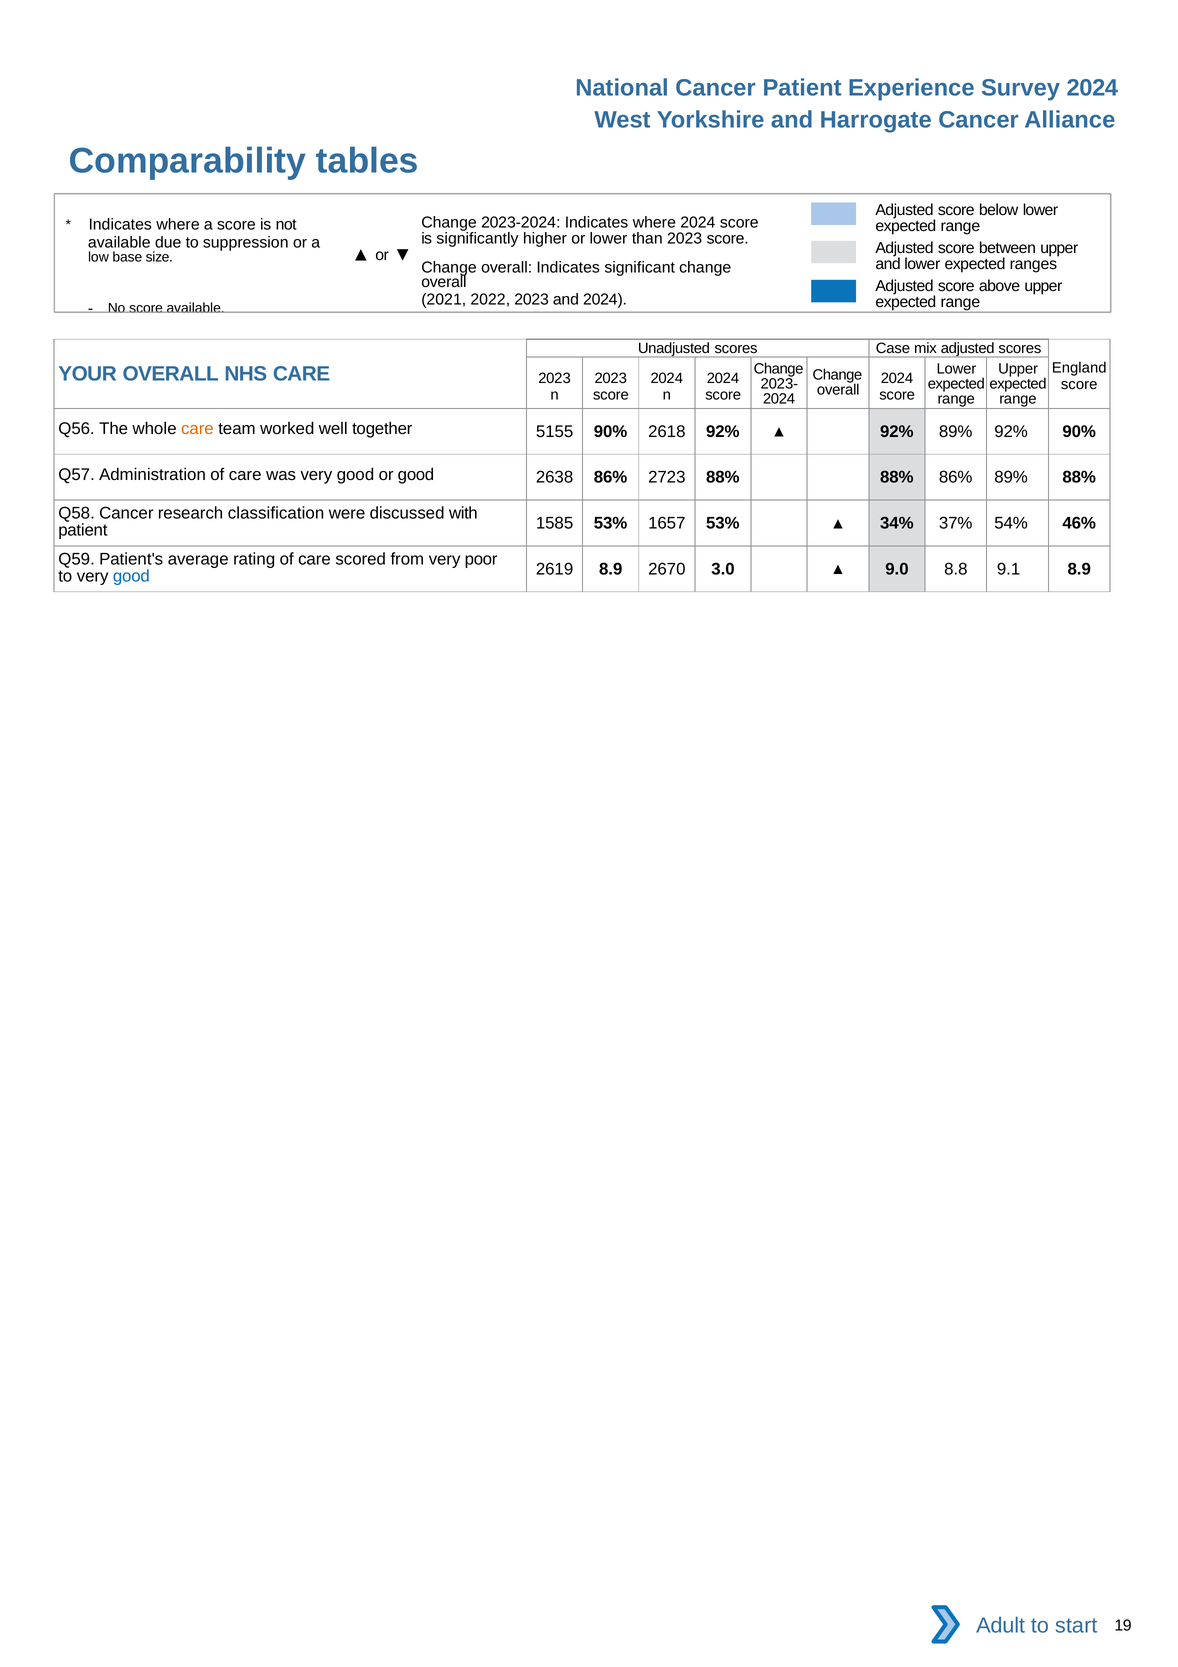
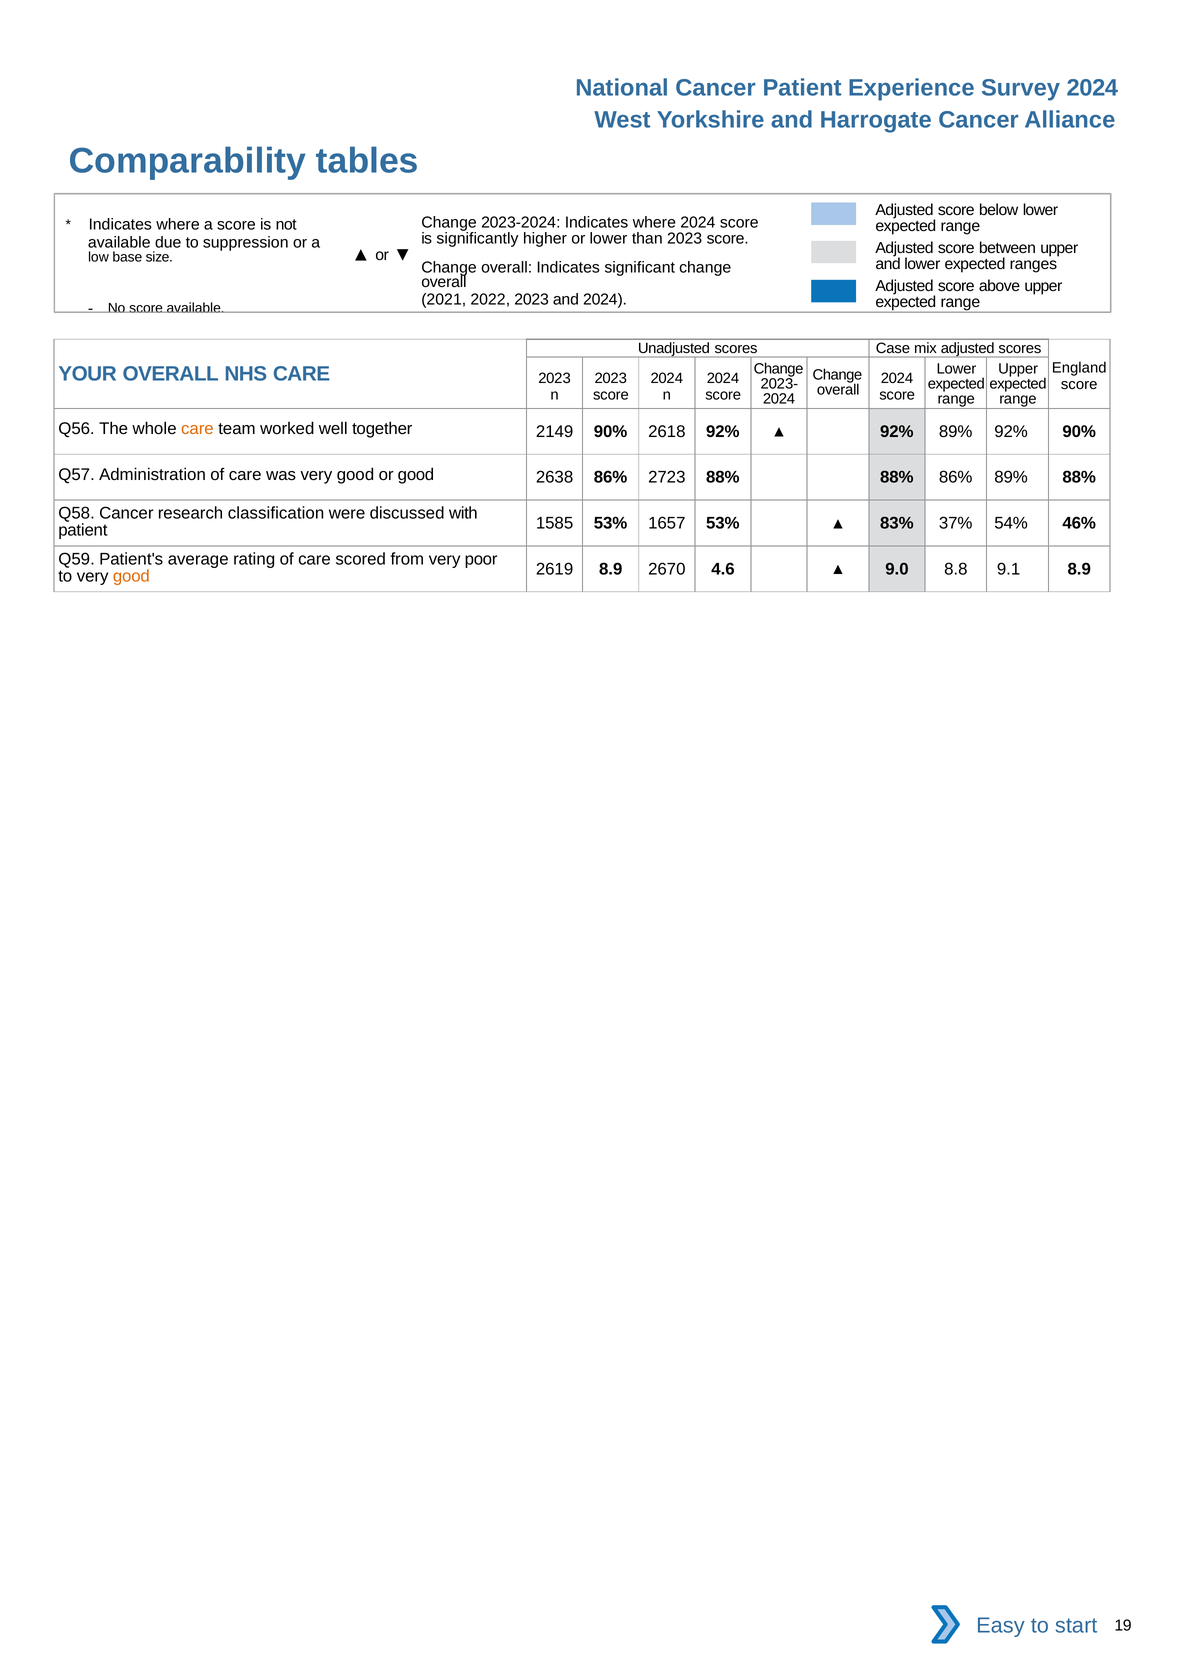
5155: 5155 -> 2149 (555, 432)
34%: 34% -> 83% (897, 523)
good colour: blue -> orange (131, 576)
3.0: 3.0 -> 4.6 (723, 569)
Adult: Adult -> Easy (1000, 1626)
